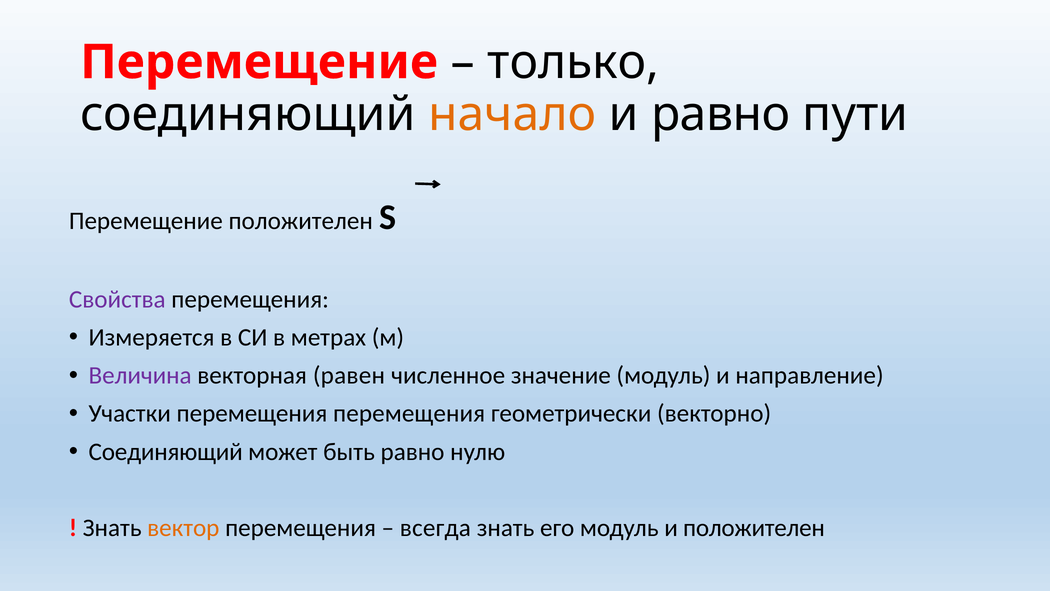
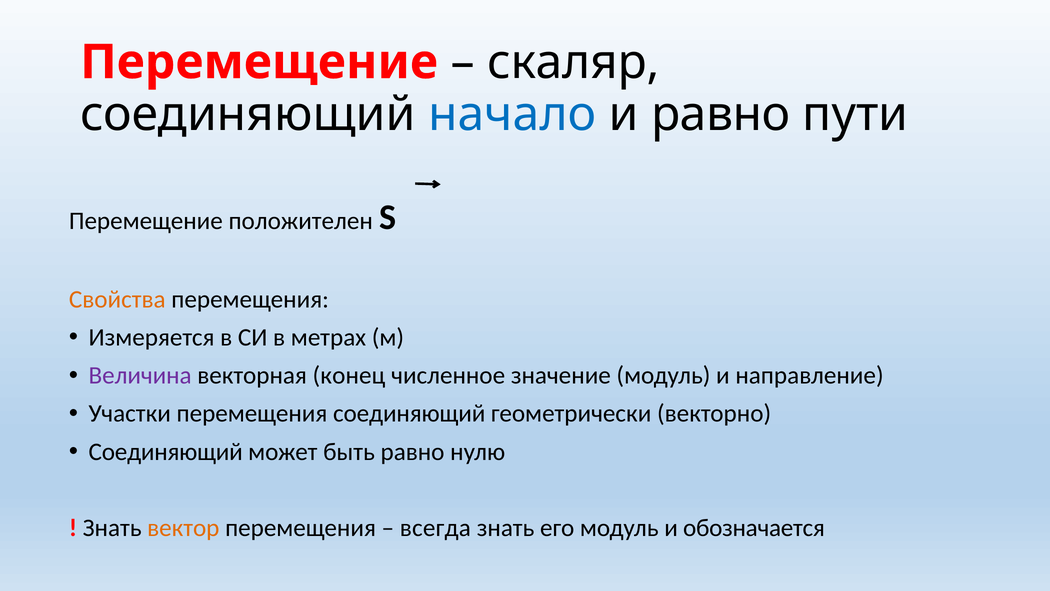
только: только -> скаляр (573, 62)
начало colour: orange -> blue (512, 114)
Свойства colour: purple -> orange (117, 299)
равен: равен -> конец (349, 375)
перемещения перемещения: перемещения -> соединяющий (409, 413)
и положителен: положителен -> обозначается (754, 528)
